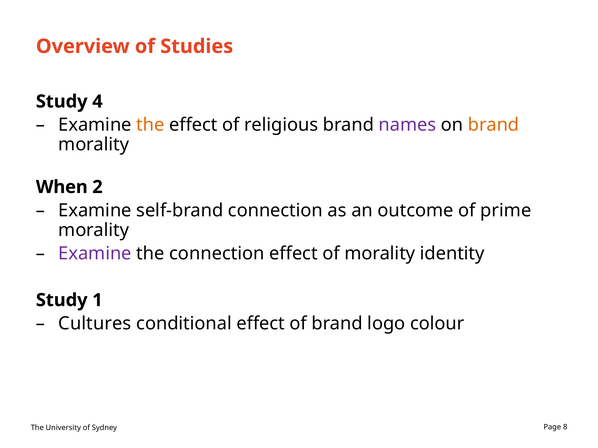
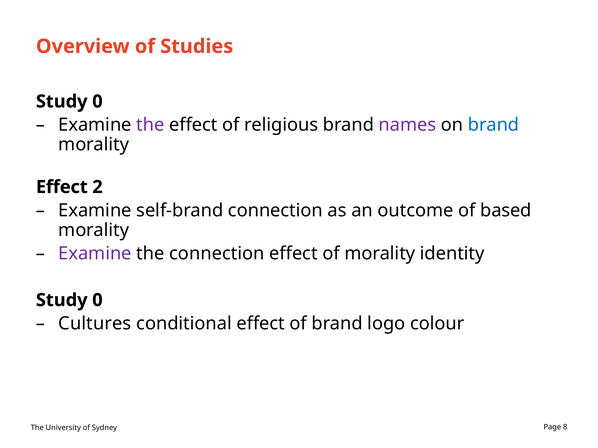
4: 4 -> 0 (97, 102)
the colour: orange -> purple (150, 125)
brand colour: orange -> blue (494, 125)
When: When -> Effect (62, 187)
prime: prime -> based (506, 211)
1: 1 -> 0 (97, 300)
